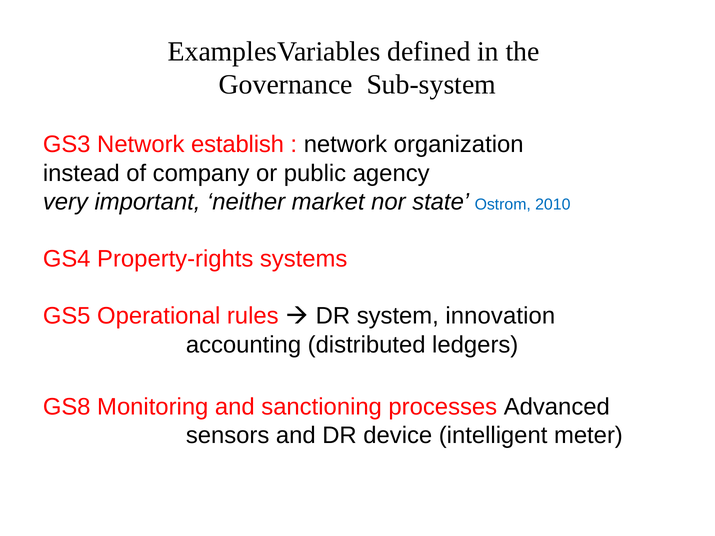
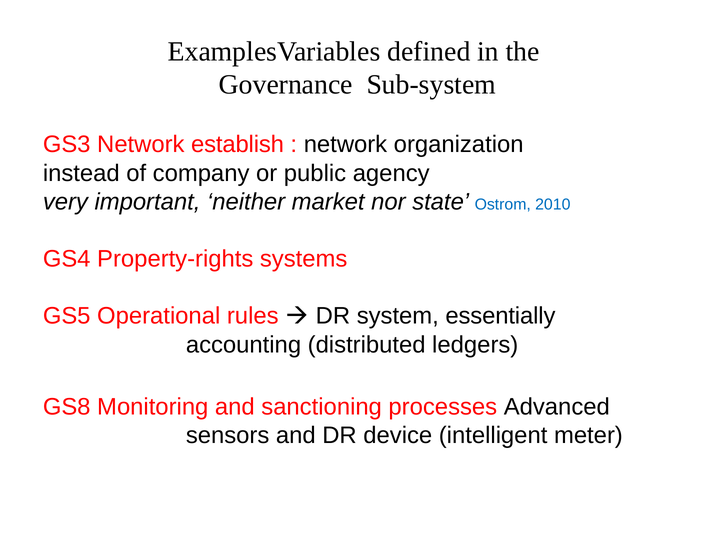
innovation: innovation -> essentially (500, 316)
